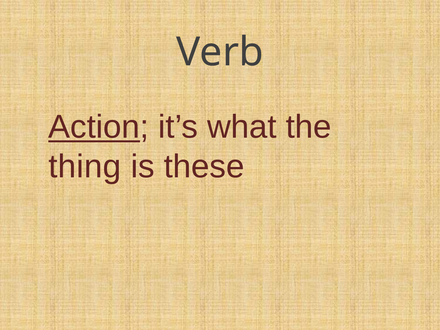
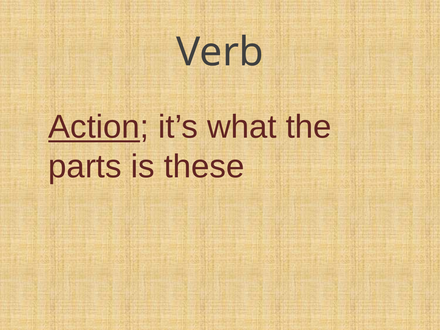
thing: thing -> parts (85, 167)
